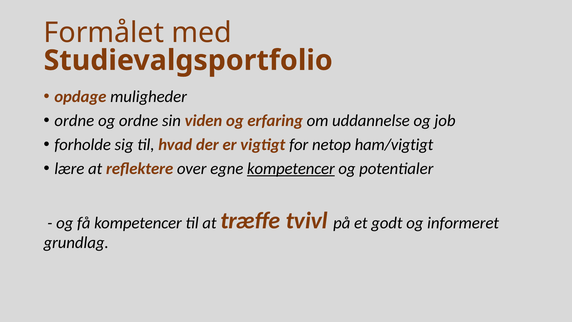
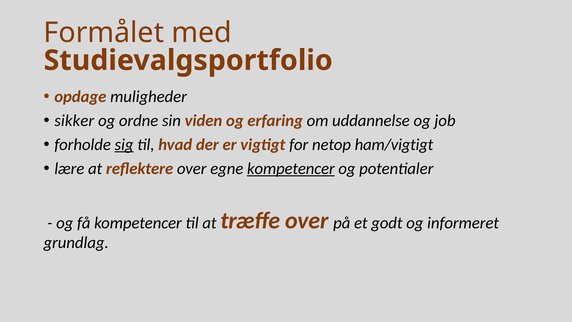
ordne: ordne -> sikker (74, 121)
sig underline: none -> present (124, 145)
træffe tvivl: tvivl -> over (307, 220)
